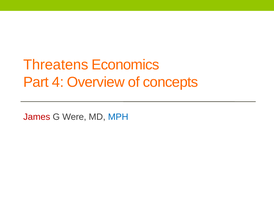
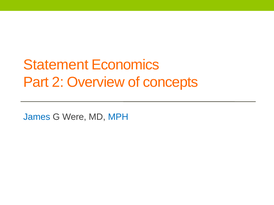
Threatens: Threatens -> Statement (56, 65)
4: 4 -> 2 (58, 82)
James colour: red -> blue (37, 117)
